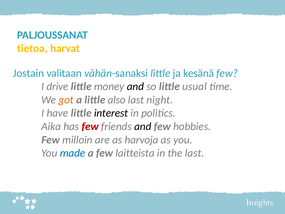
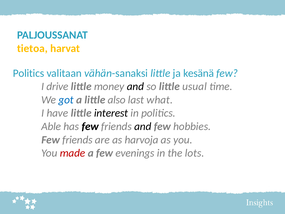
Jostain: Jostain -> Politics (29, 73)
got colour: orange -> blue (66, 100)
night: night -> what (160, 100)
Aika: Aika -> Able (51, 126)
few colour: red -> black (90, 126)
milloin: milloin -> friends (77, 140)
made colour: blue -> red (73, 153)
laitteista: laitteista -> evenings (135, 153)
the last: last -> lots (195, 153)
